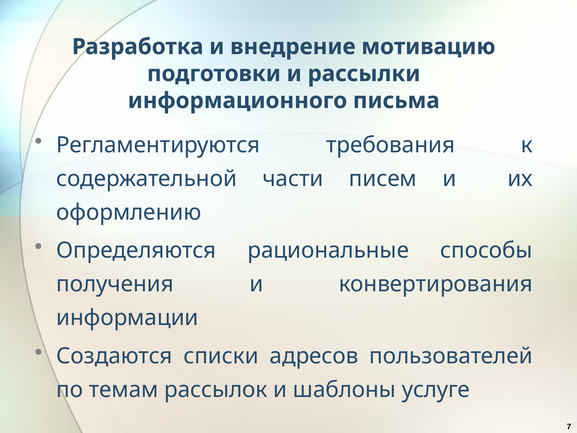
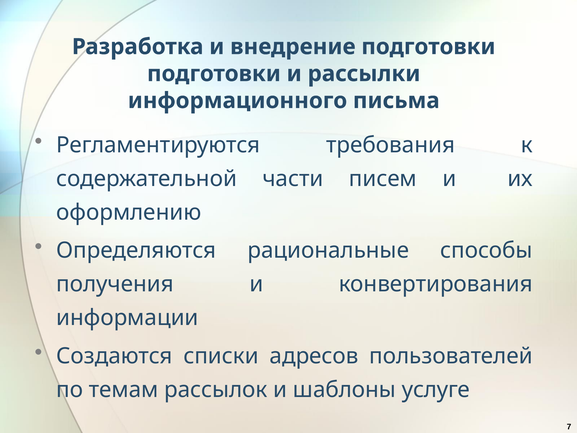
внедрение мотивацию: мотивацию -> подготовки (428, 47)
